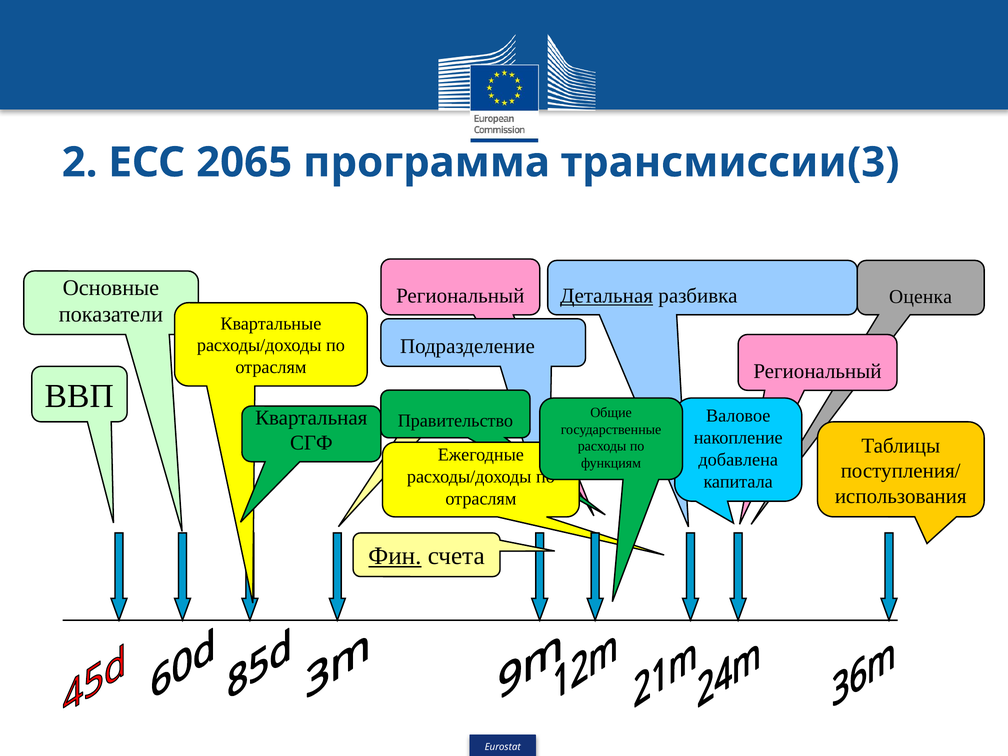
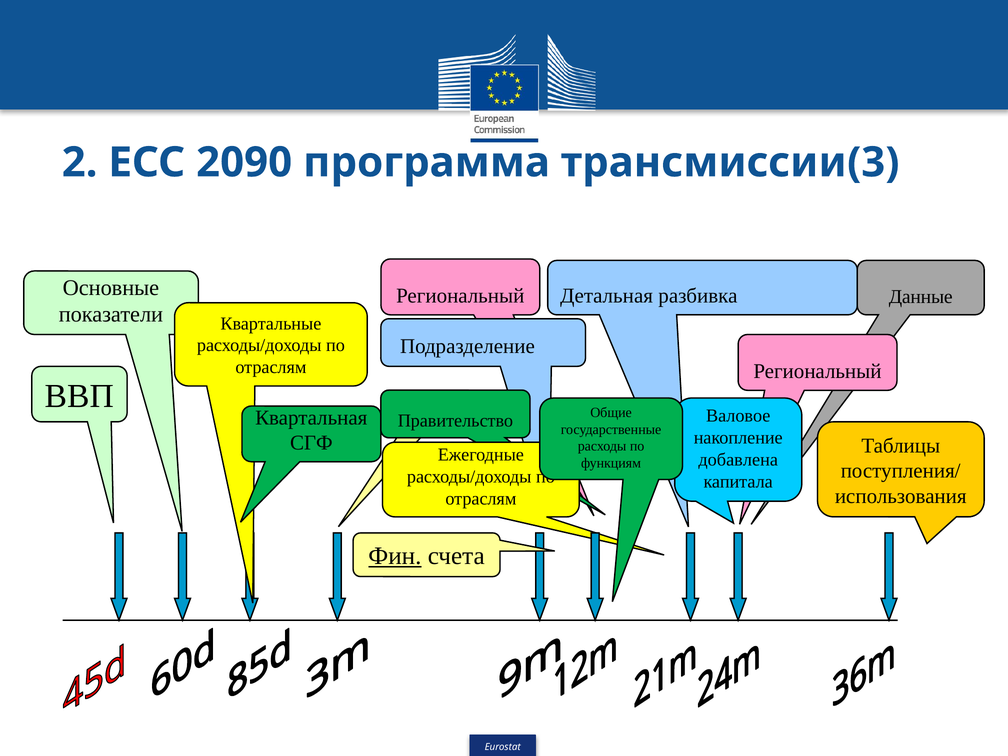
2065: 2065 -> 2090 (244, 163)
Детальная underline: present -> none (607, 296)
Оценка: Оценка -> Данные (921, 297)
